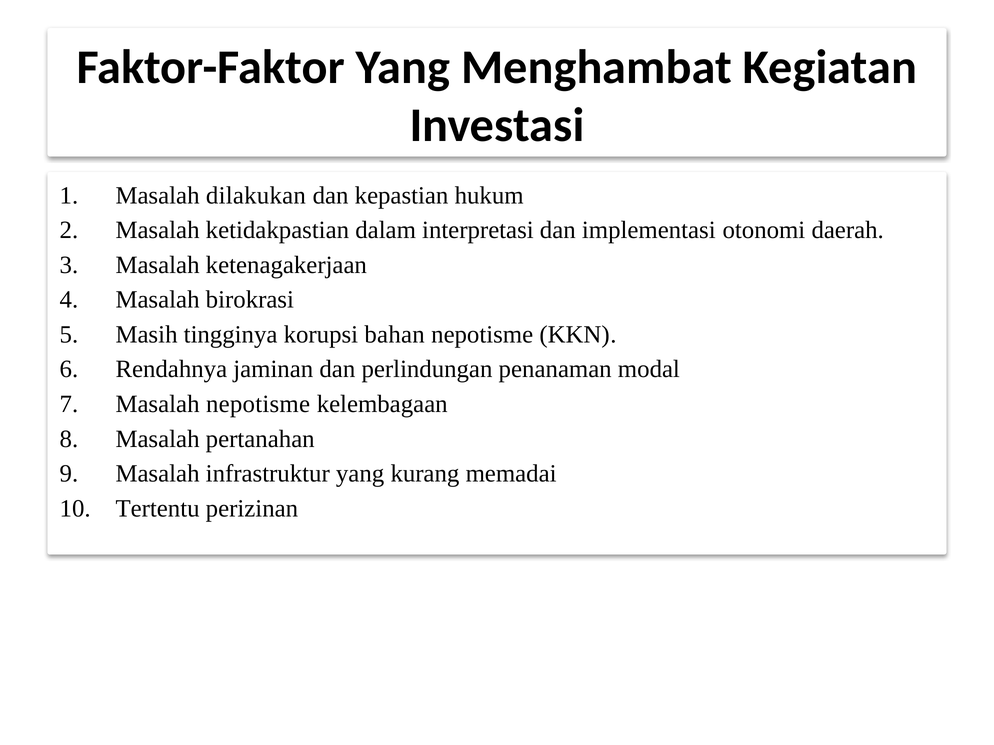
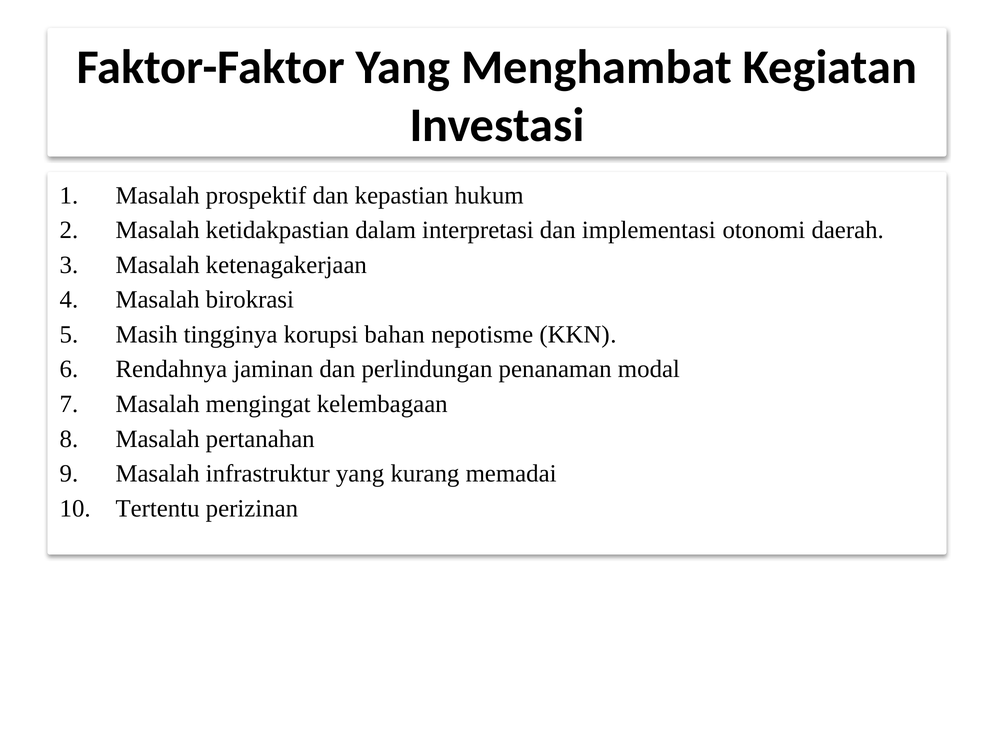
dilakukan: dilakukan -> prospektif (256, 196)
Masalah nepotisme: nepotisme -> mengingat (258, 404)
